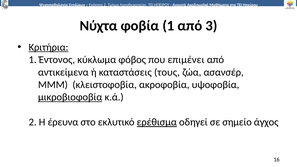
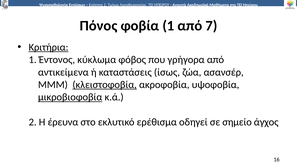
Νύχτα: Νύχτα -> Πόνος (98, 26)
3: 3 -> 7 (211, 26)
επιμένει: επιμένει -> γρήγορα (186, 60)
τους: τους -> ίσως (167, 72)
κλειστοφοβία underline: none -> present (105, 85)
ερέθισμα underline: present -> none (157, 122)
